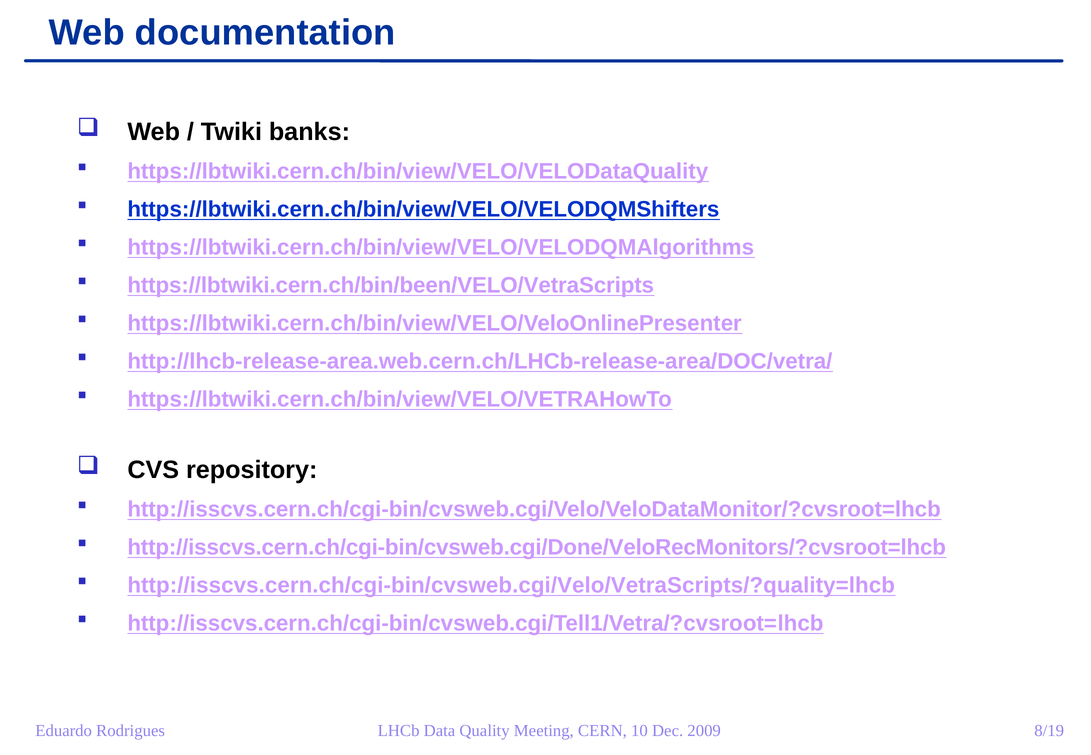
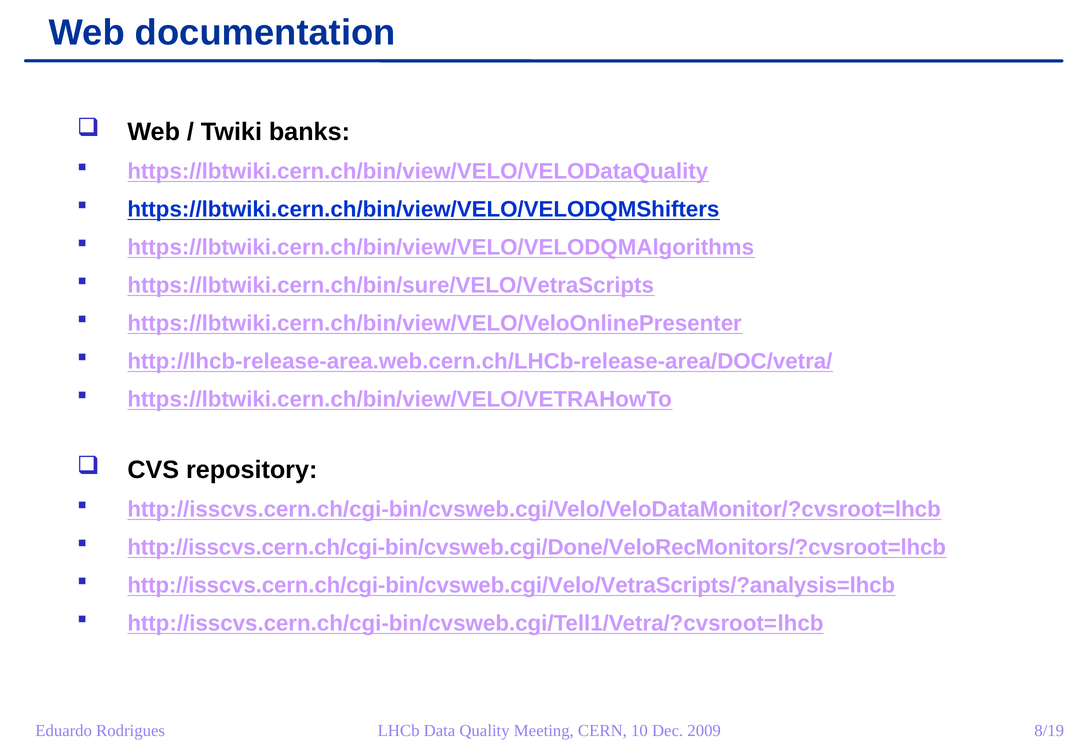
https://lbtwiki.cern.ch/bin/been/VELO/VetraScripts: https://lbtwiki.cern.ch/bin/been/VELO/VetraScripts -> https://lbtwiki.cern.ch/bin/sure/VELO/VetraScripts (391, 286)
http://isscvs.cern.ch/cgi-bin/cvsweb.cgi/Velo/VetraScripts/?quality=lhcb: http://isscvs.cern.ch/cgi-bin/cvsweb.cgi/Velo/VetraScripts/?quality=lhcb -> http://isscvs.cern.ch/cgi-bin/cvsweb.cgi/Velo/VetraScripts/?analysis=lhcb (511, 586)
